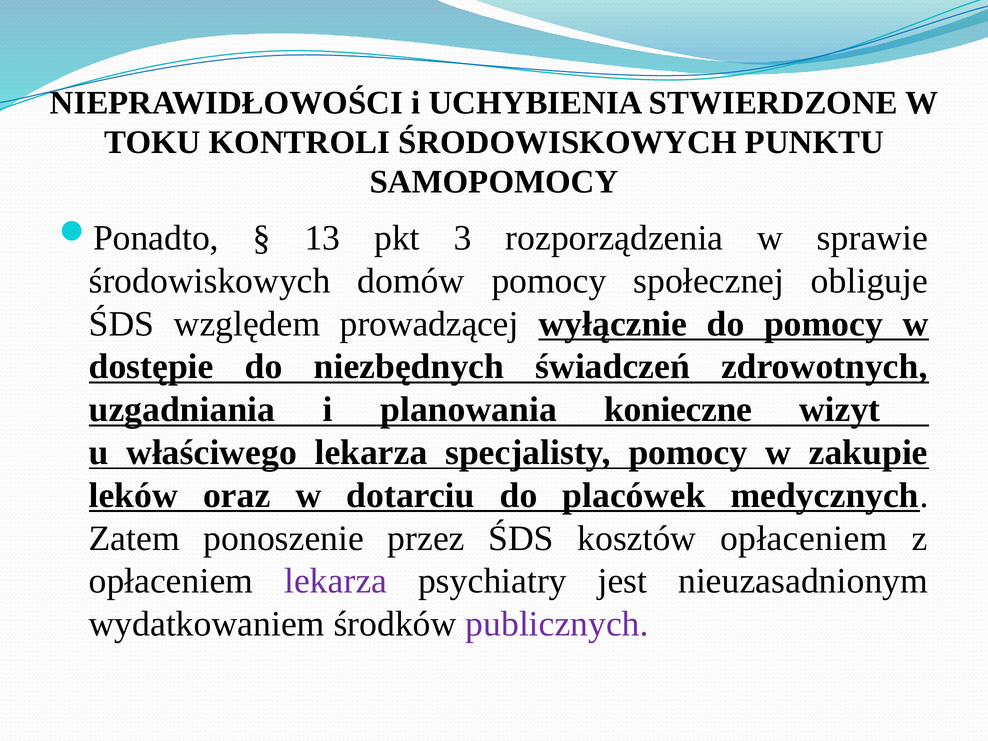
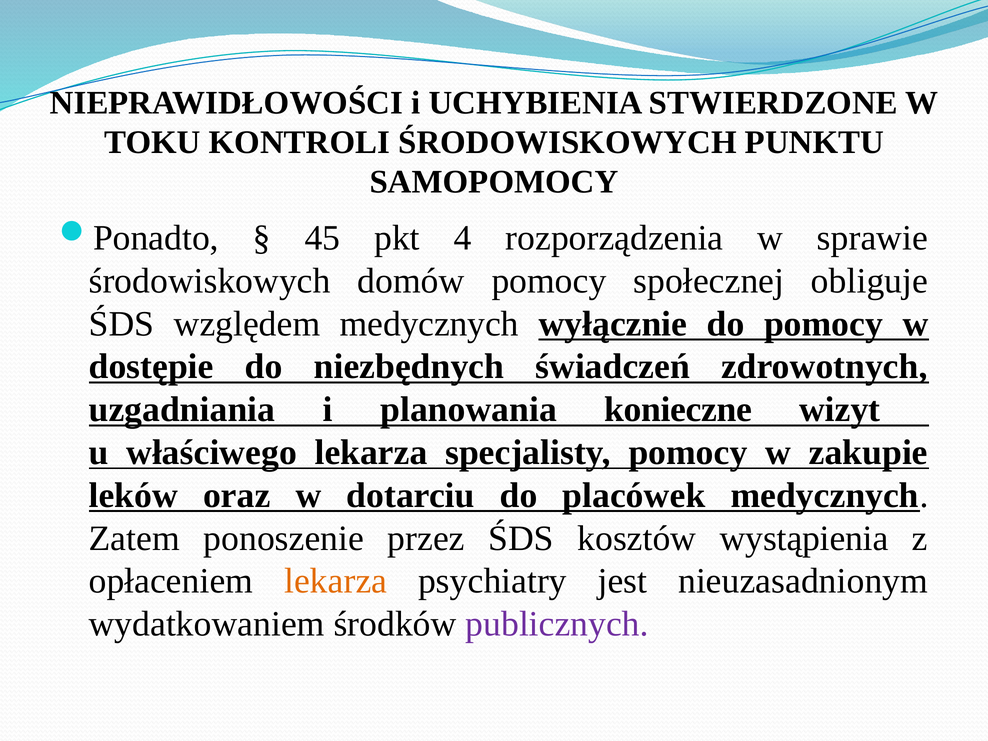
13: 13 -> 45 (322, 238)
3: 3 -> 4 (463, 238)
względem prowadzącej: prowadzącej -> medycznych (429, 324)
kosztów opłaceniem: opłaceniem -> wystąpienia (804, 538)
lekarza colour: purple -> orange (336, 581)
